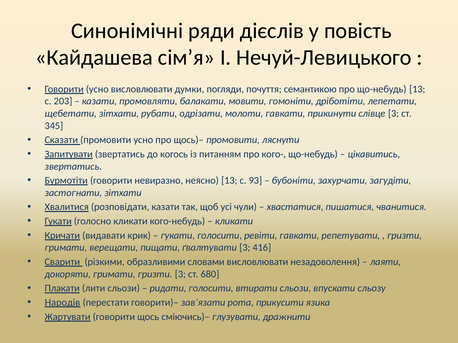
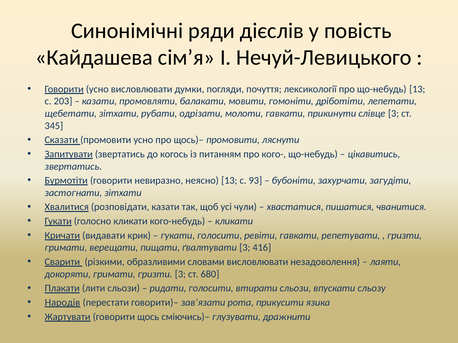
семантикою: семантикою -> лексикології (310, 89)
